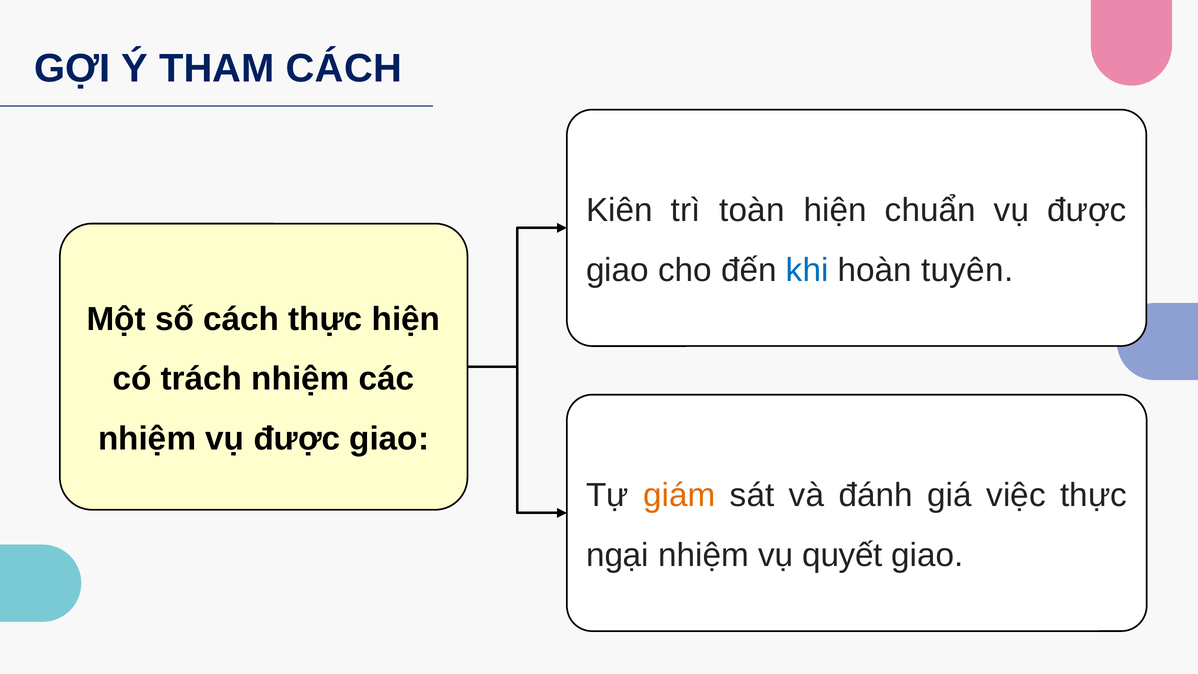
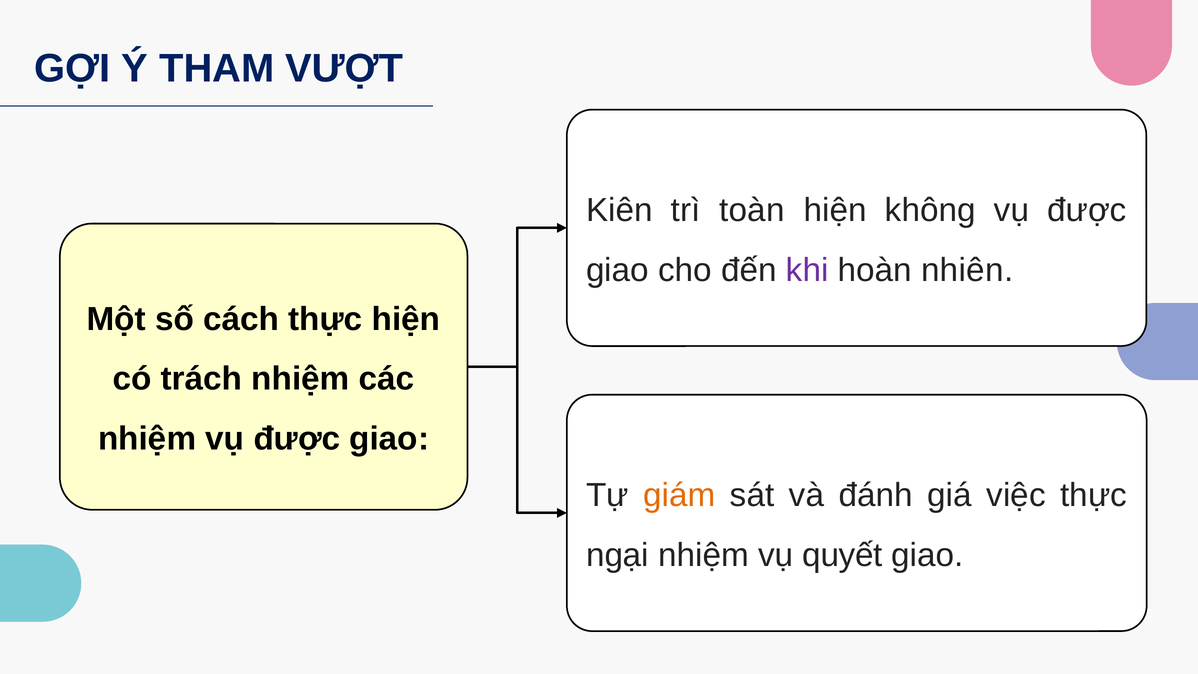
THAM CÁCH: CÁCH -> VƯỢT (344, 68)
chuẩn: chuẩn -> không (930, 210)
khi colour: blue -> purple (807, 270)
tuyên: tuyên -> nhiên (967, 270)
